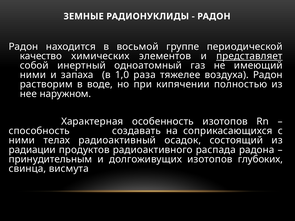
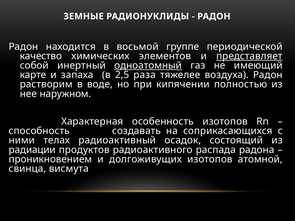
одноатомный underline: none -> present (148, 66)
ними: ними -> карте (33, 75)
1,0: 1,0 -> 2,5 (122, 75)
принудительным: принудительным -> проникновением (50, 159)
глубоких: глубоких -> атомной (260, 159)
